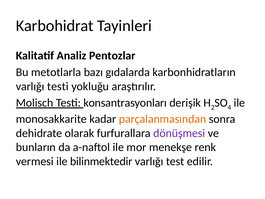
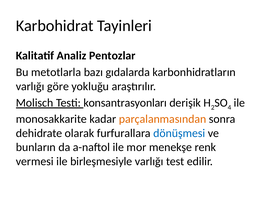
varlığı testi: testi -> göre (58, 86)
dönüşmesi colour: purple -> blue (179, 133)
bilinmektedir: bilinmektedir -> birleşmesiyle (101, 161)
